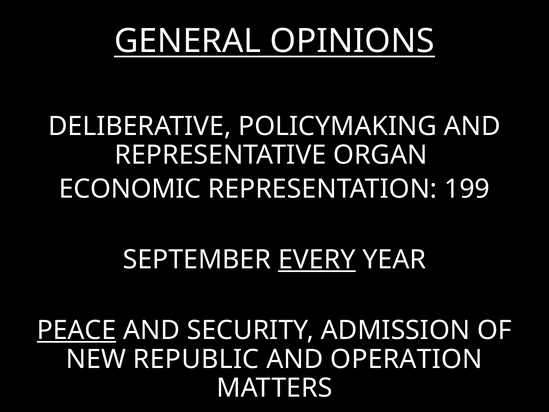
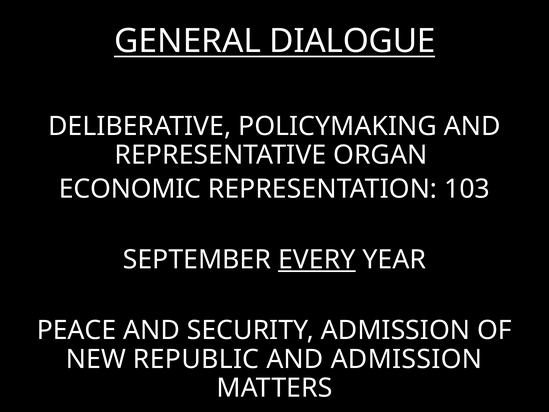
OPINIONS: OPINIONS -> DIALOGUE (352, 41)
199: 199 -> 103 (467, 189)
PEACE underline: present -> none (77, 330)
AND OPERATION: OPERATION -> ADMISSION (406, 359)
